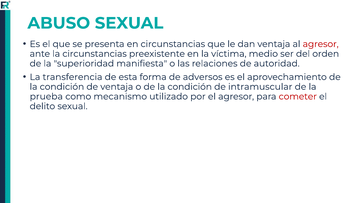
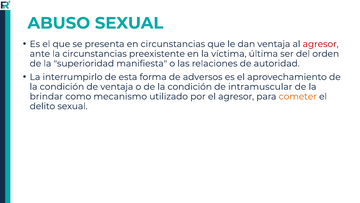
medio: medio -> última (263, 54)
transferencia: transferencia -> interrumpirlo (73, 77)
prueba: prueba -> brindar (46, 96)
cometer colour: red -> orange (298, 96)
